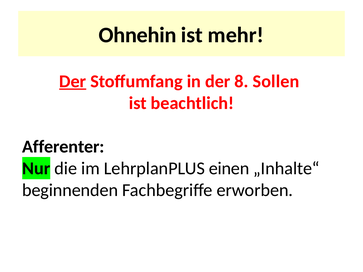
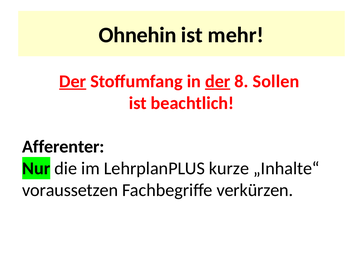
der underline: none -> present (218, 81)
einen: einen -> kurze (229, 169)
beginnenden: beginnenden -> voraussetzen (70, 190)
erworben: erworben -> verkürzen (255, 190)
